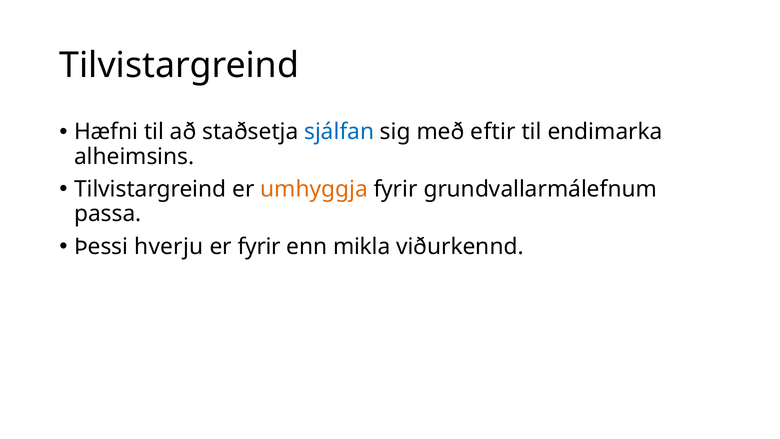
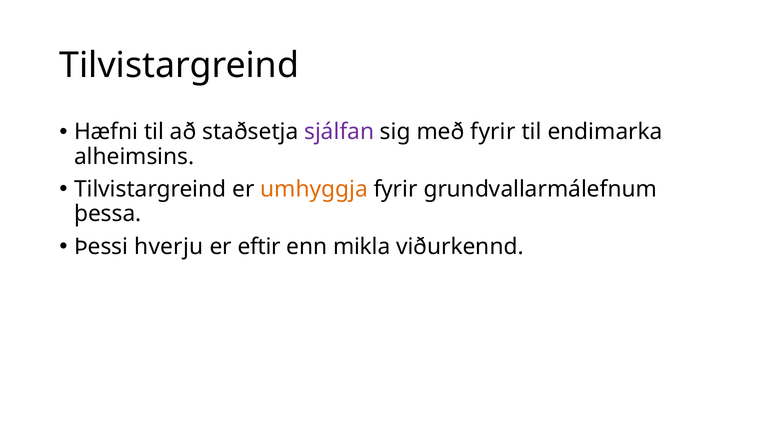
sjálfan colour: blue -> purple (339, 132)
með eftir: eftir -> fyrir (493, 132)
passa: passa -> þessa (108, 214)
er fyrir: fyrir -> eftir (259, 246)
